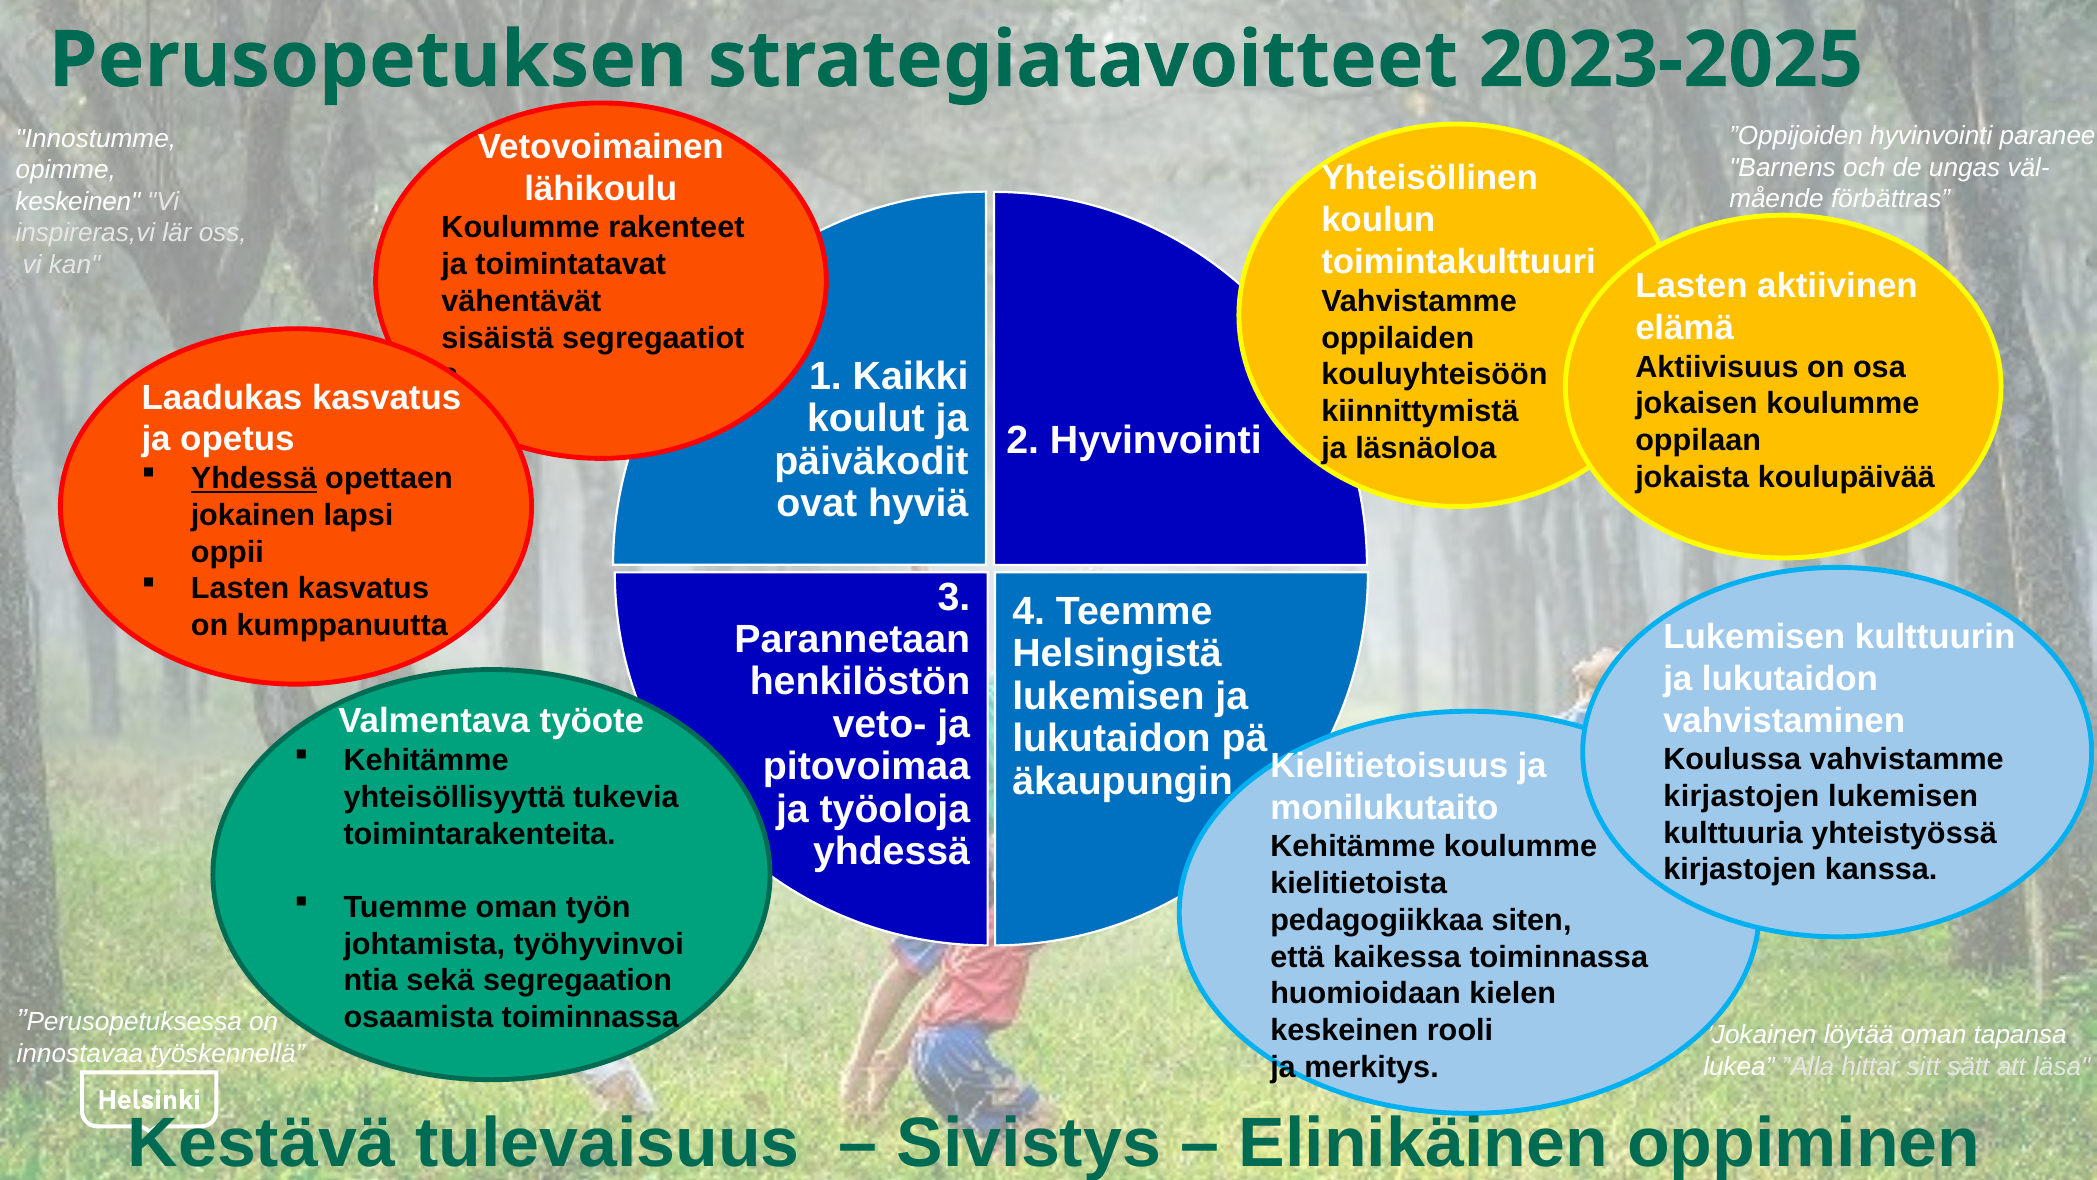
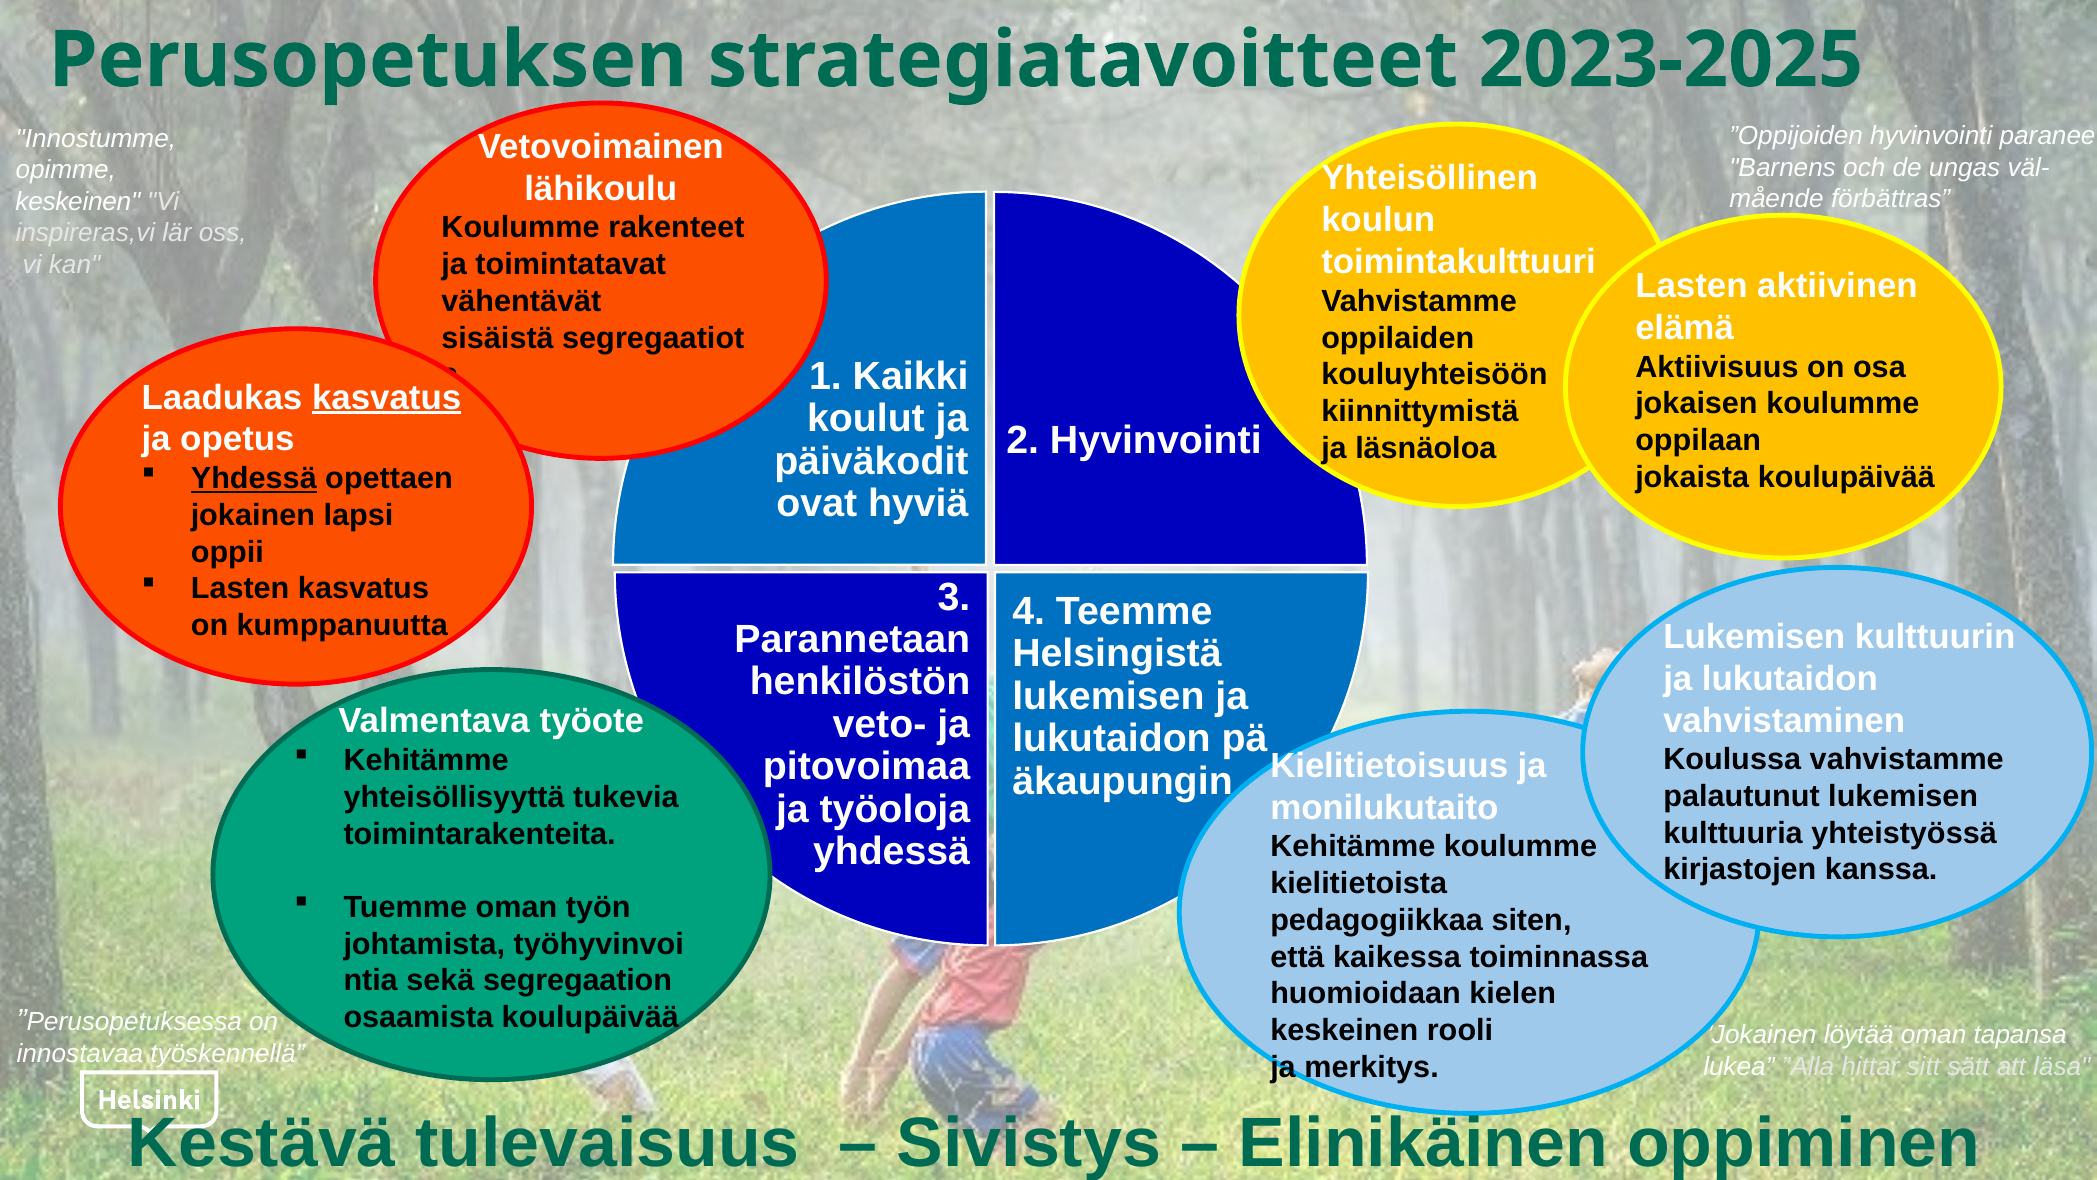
kasvatus underline: none -> present (387, 397)
kirjastojen: kirjastojen -> palautunut (1742, 796)
osaamista toiminnassa: toiminnassa -> koulupäivää (590, 1017)
